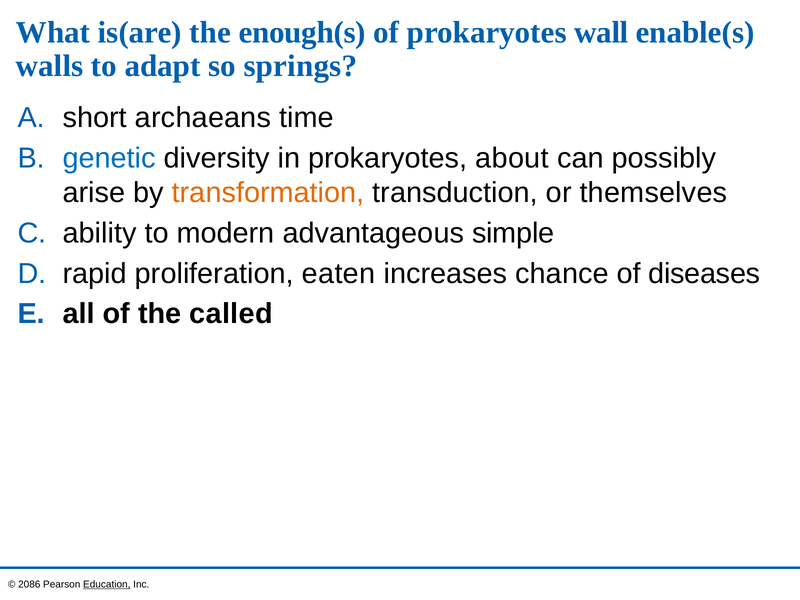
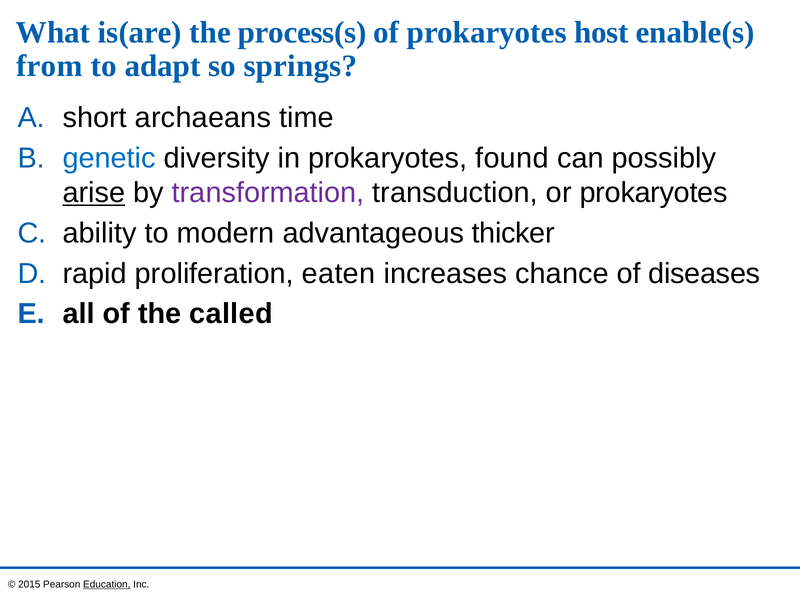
enough(s: enough(s -> process(s (302, 33)
wall: wall -> host (601, 33)
walls: walls -> from (49, 66)
about: about -> found (512, 158)
arise underline: none -> present (94, 193)
transformation colour: orange -> purple (268, 193)
or themselves: themselves -> prokaryotes (654, 193)
simple: simple -> thicker (513, 233)
2086: 2086 -> 2015 (29, 584)
